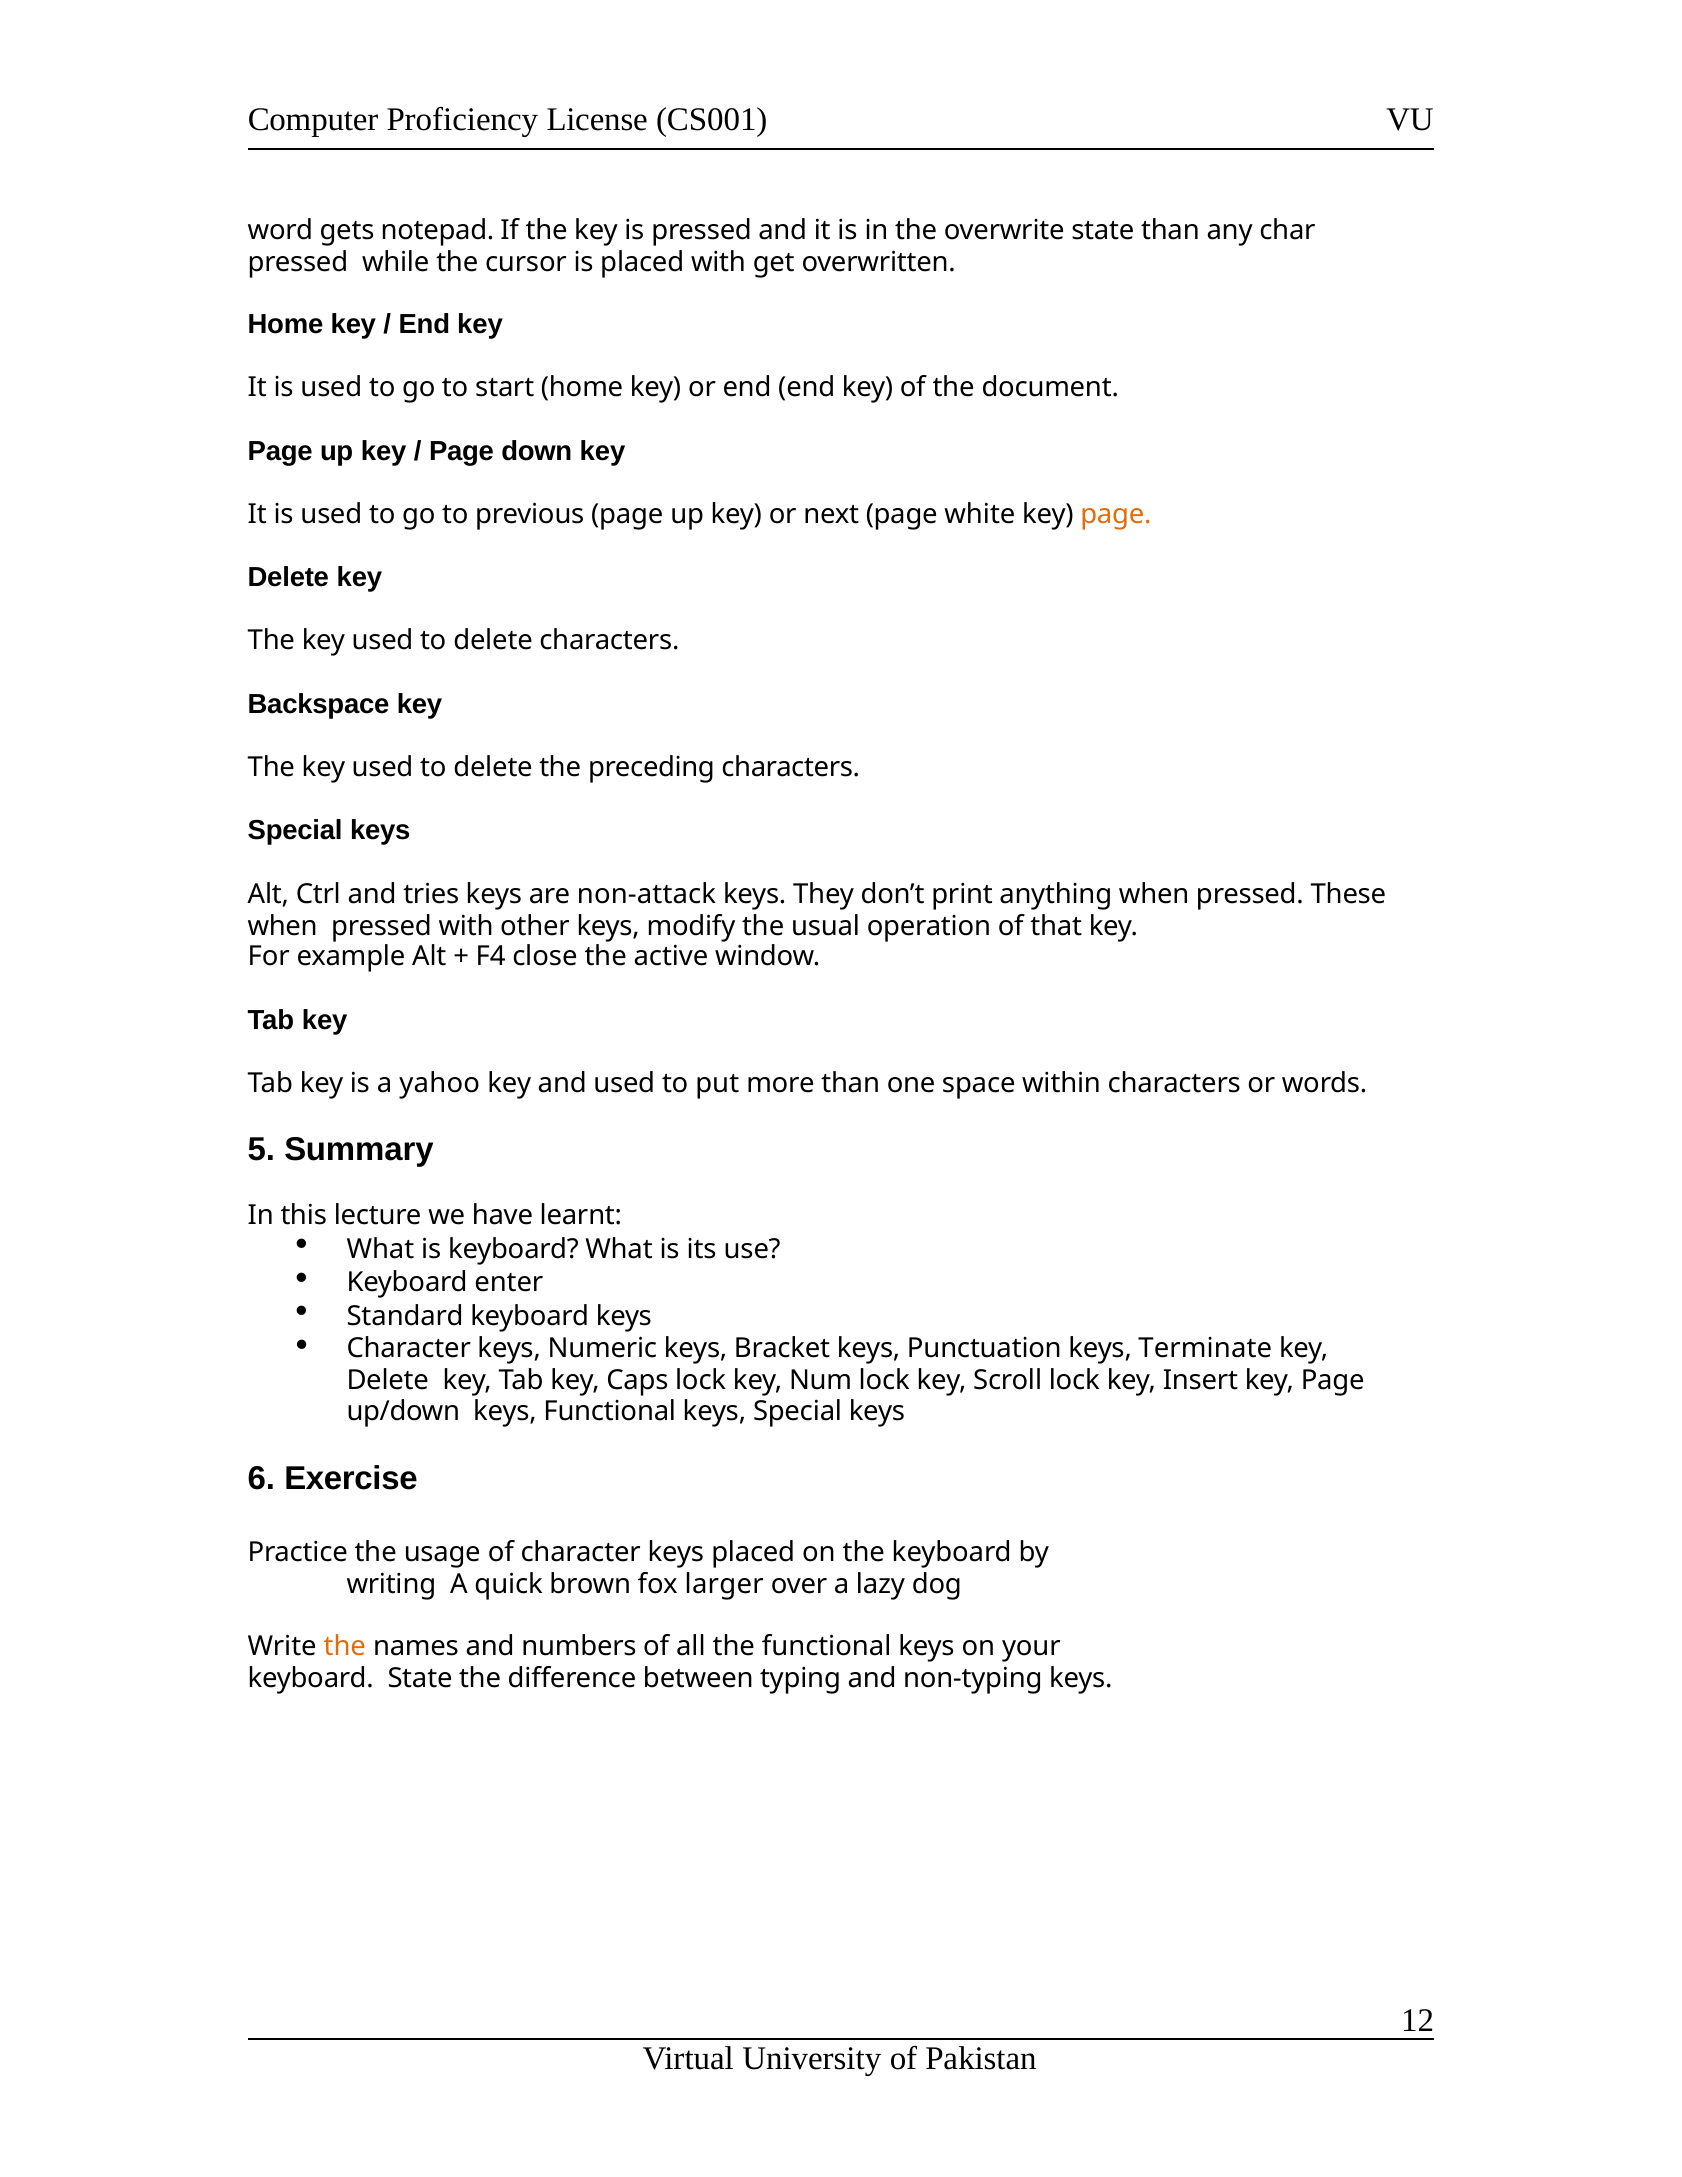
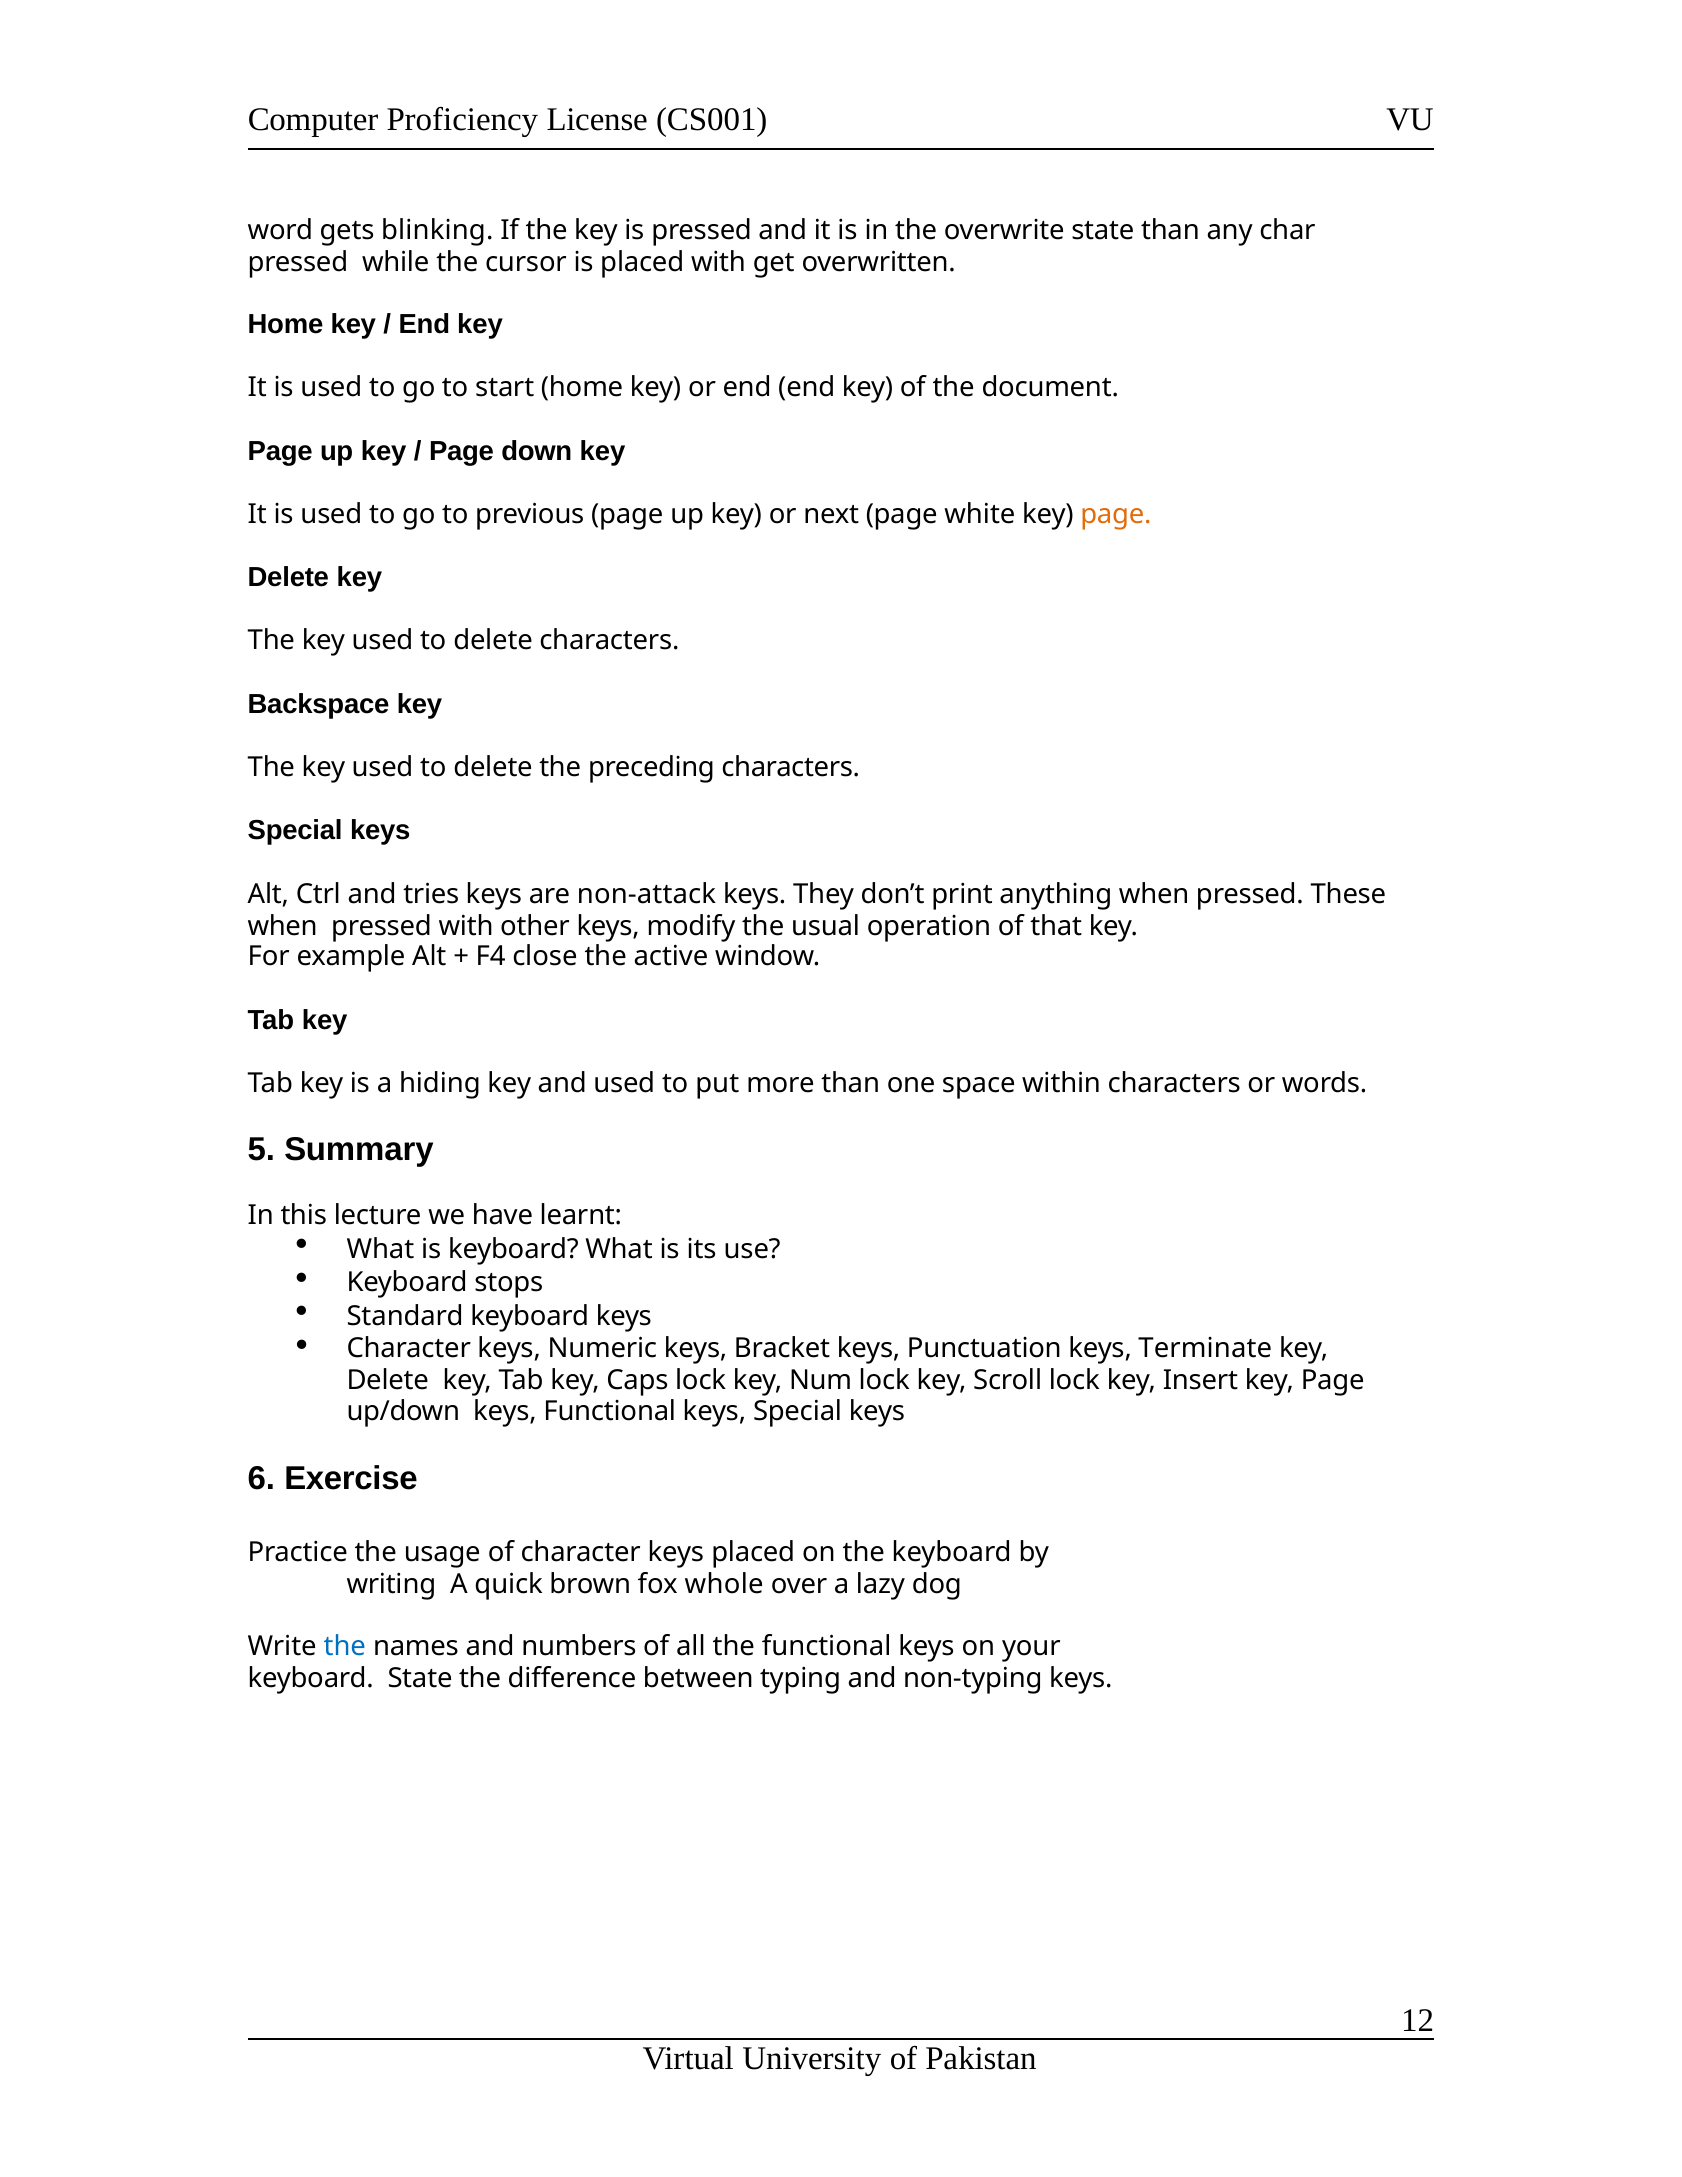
notepad: notepad -> blinking (437, 230)
yahoo: yahoo -> hiding (440, 1083)
enter: enter -> stops (509, 1282)
larger: larger -> whole (724, 1584)
the colour: orange -> blue (345, 1647)
